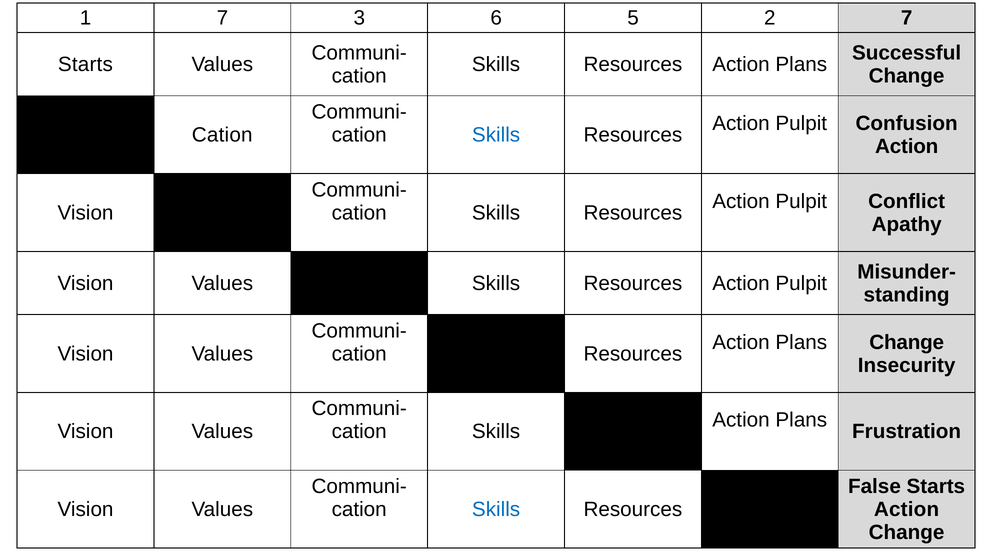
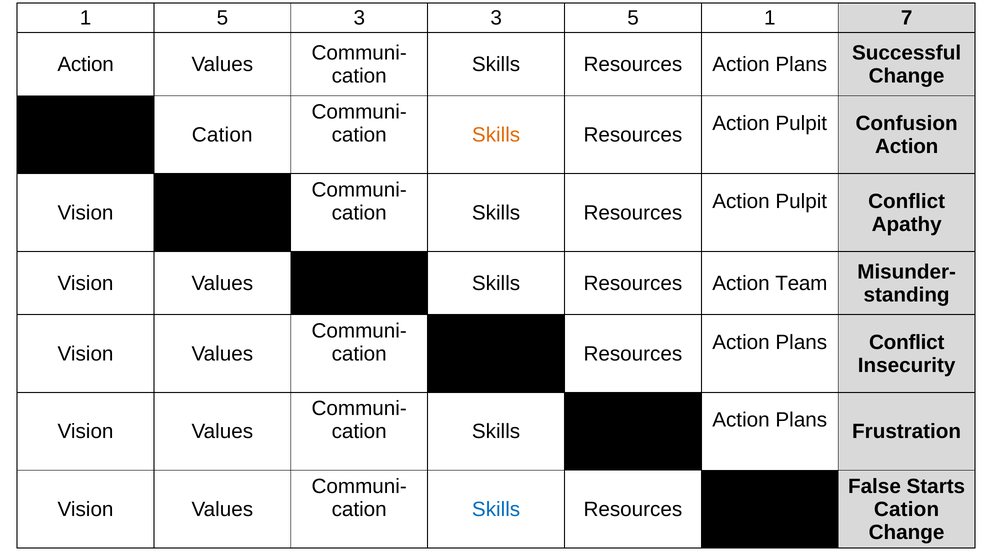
1 7: 7 -> 5 (222, 18)
3 6: 6 -> 3 (496, 18)
5 2: 2 -> 1 (770, 18)
Starts: Starts -> Action (86, 65)
Skills colour: blue -> orange (496, 135)
Pulpit: Pulpit -> Team (801, 284)
Plans Change: Change -> Conflict (907, 343)
Action: Action -> Cation (907, 510)
